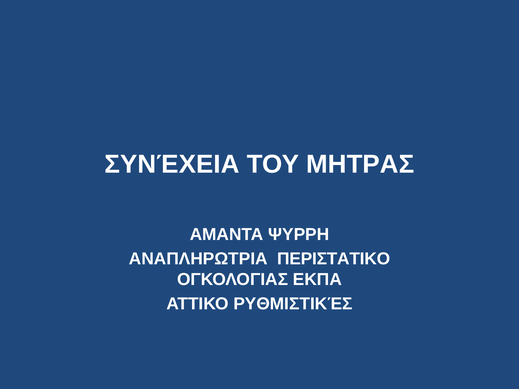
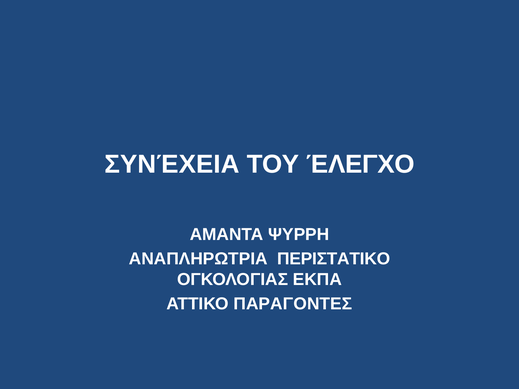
ΜΗΤΡΑΣ: ΜΗΤΡΑΣ -> ΈΛΕΓΧΟ (360, 164)
ΡΥΘΜΙΣΤΙΚΈΣ: ΡΥΘΜΙΣΤΙΚΈΣ -> ΠΑΡΑΓΟΝΤΕΣ (293, 304)
